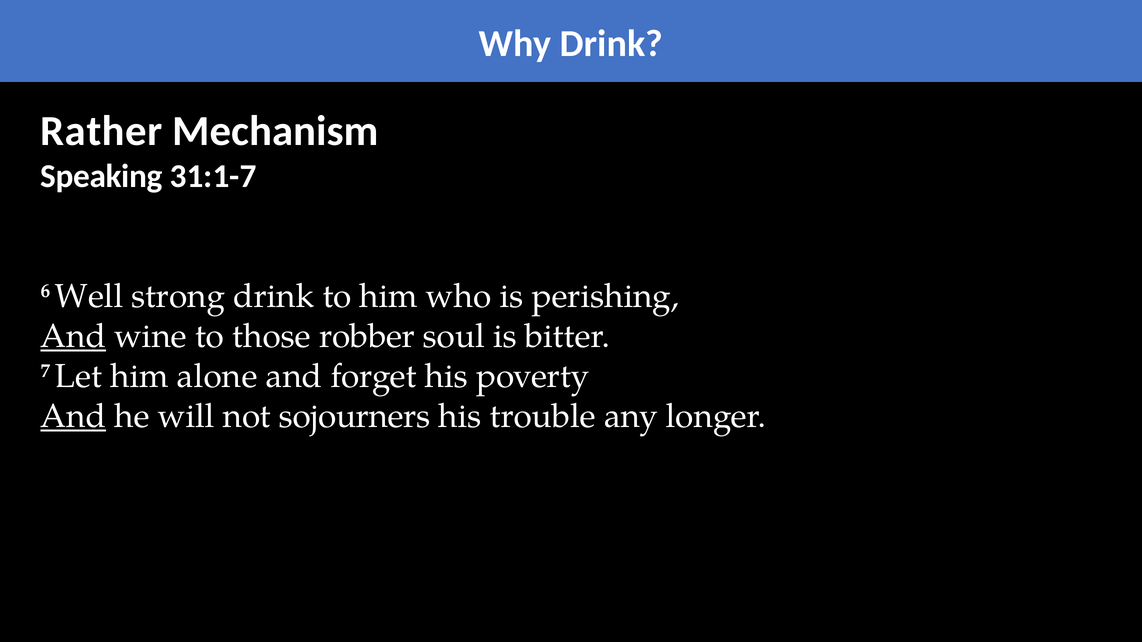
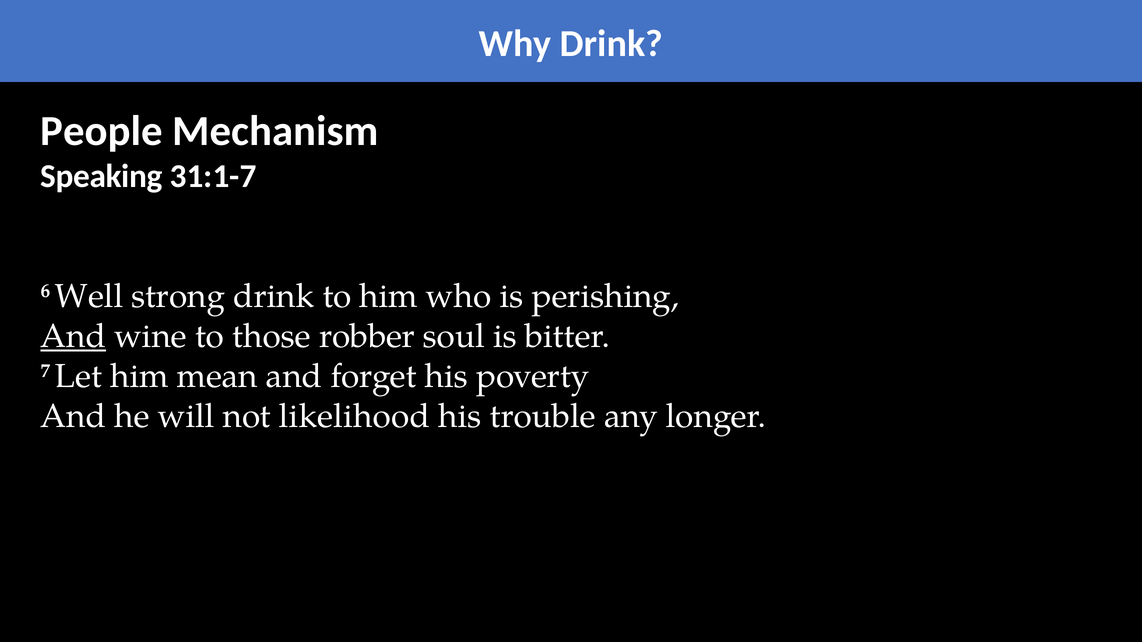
Rather: Rather -> People (102, 131)
alone: alone -> mean (217, 376)
And underline: present -> none (73, 416)
sojourners: sojourners -> likelihood (354, 416)
